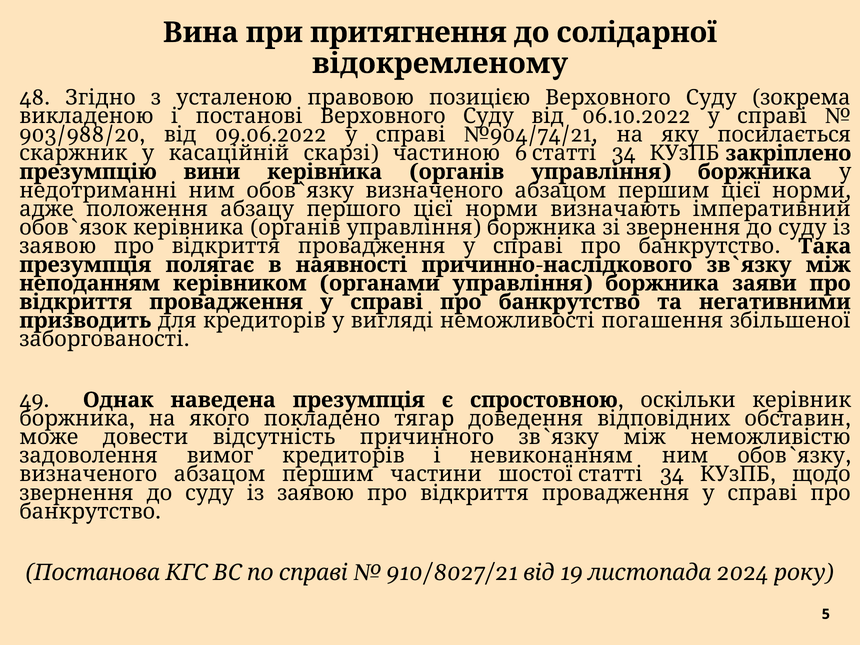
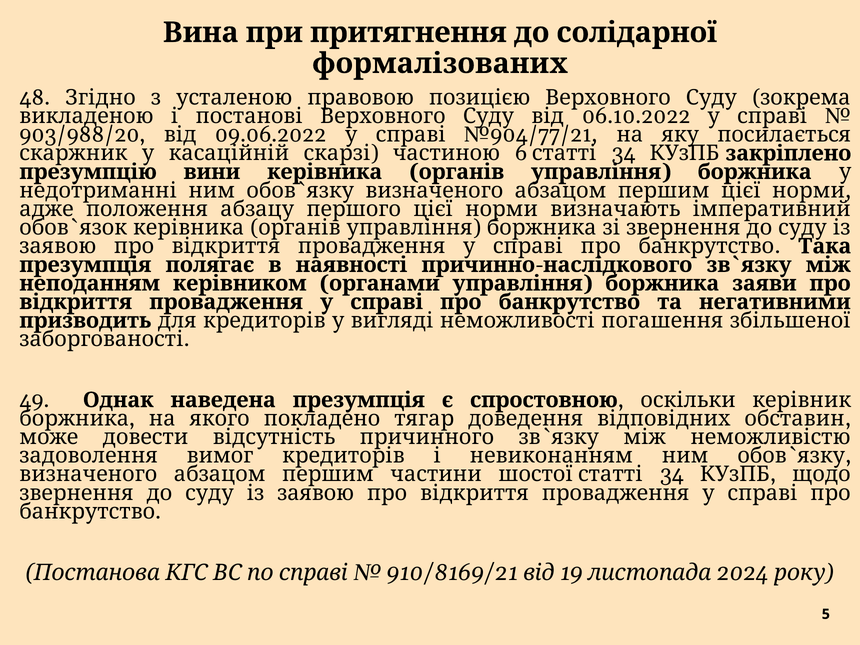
відокремленому: відокремленому -> формалізованих (440, 64)
№904/74/21: №904/74/21 -> №904/77/21 (531, 135)
910/8027/21: 910/8027/21 -> 910/8169/21 (452, 573)
